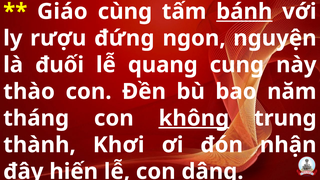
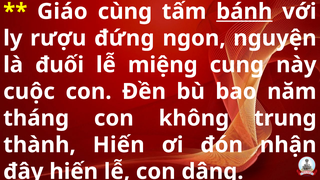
quang: quang -> miệng (163, 65)
thào: thào -> cuộc (29, 92)
không underline: present -> none (194, 118)
thành Khơi: Khơi -> Hiến (119, 145)
